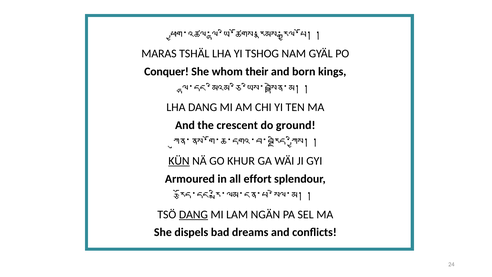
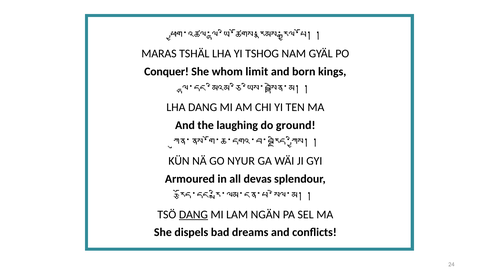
their: their -> limit (257, 72)
crescent: crescent -> laughing (237, 125)
KÜN underline: present -> none (179, 161)
KHUR: KHUR -> NYUR (241, 161)
effort: effort -> devas (258, 179)
